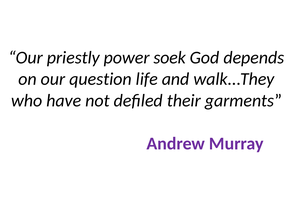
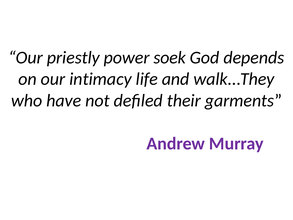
question: question -> intimacy (100, 79)
